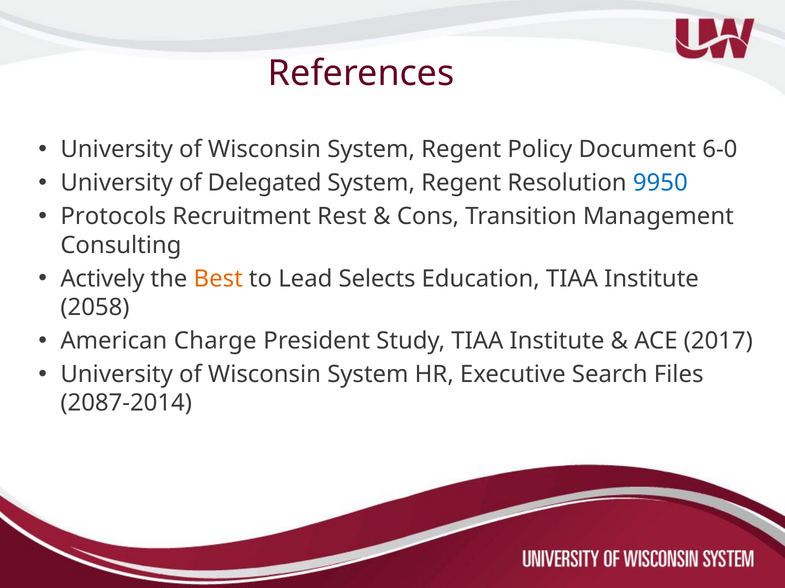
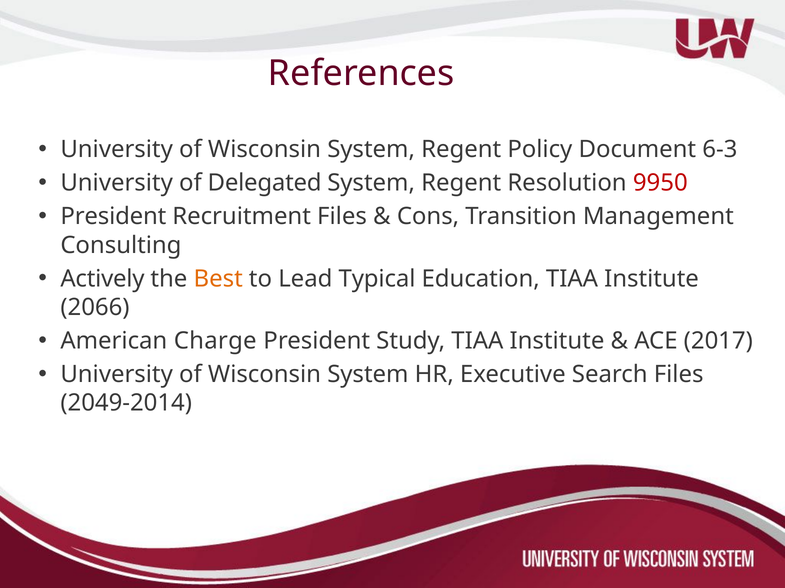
6-0: 6-0 -> 6-3 (720, 150)
9950 colour: blue -> red (660, 183)
Protocols: Protocols -> President (113, 217)
Recruitment Rest: Rest -> Files (342, 217)
Selects: Selects -> Typical (377, 279)
2058: 2058 -> 2066 (95, 308)
2087-2014: 2087-2014 -> 2049-2014 (126, 404)
